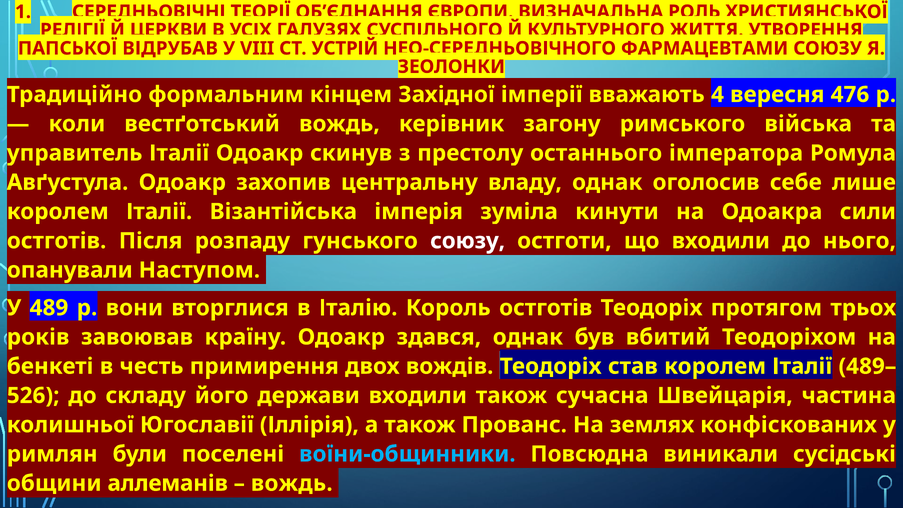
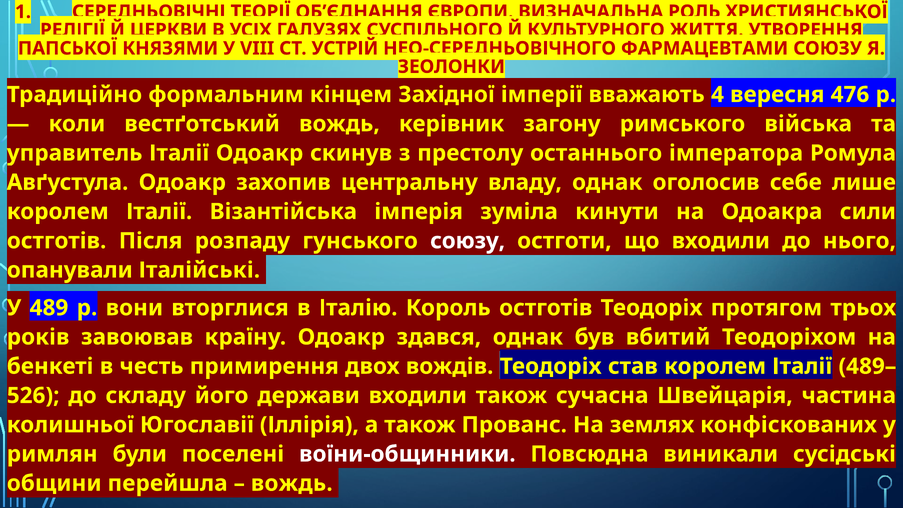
ВІДРУБАВ: ВІДРУБАВ -> КНЯЗЯМИ (170, 48)
Наступом: Наступом -> Італійські (199, 270)
воїни-общинники colour: light blue -> white (407, 454)
аллеманів: аллеманів -> перейшла (168, 483)
